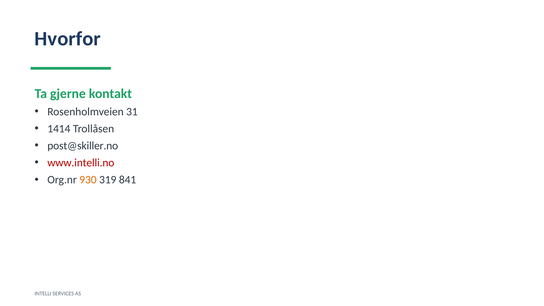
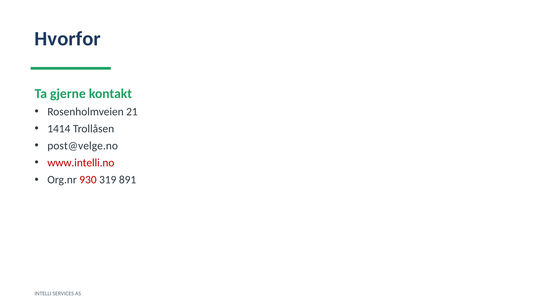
31: 31 -> 21 (132, 112)
post@skiller.no: post@skiller.no -> post@velge.no (83, 146)
930 colour: orange -> red (88, 180)
841: 841 -> 891 (128, 180)
